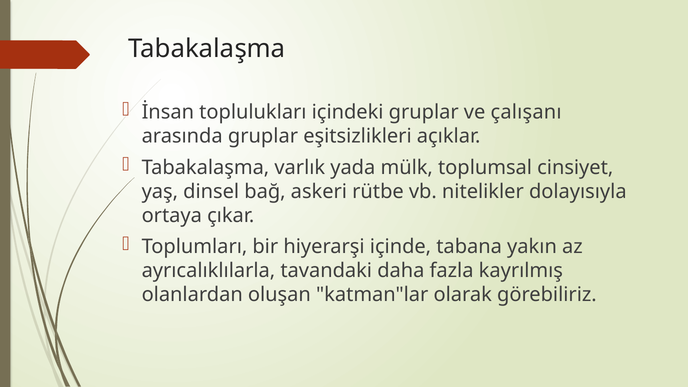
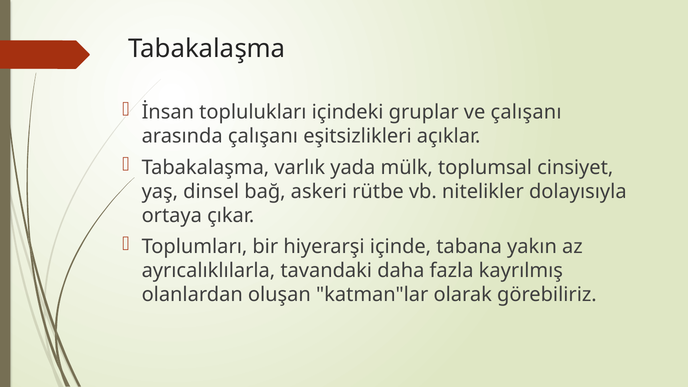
arasında gruplar: gruplar -> çalışanı (263, 136)
